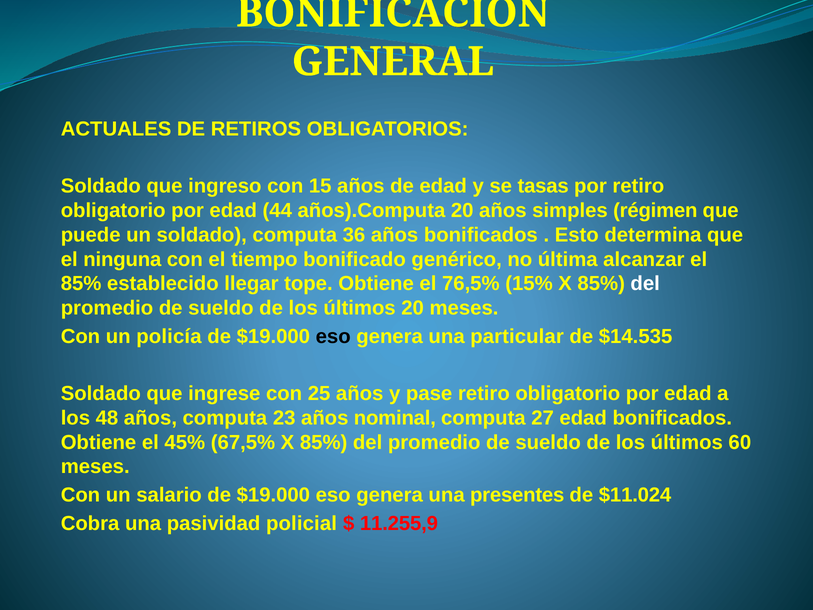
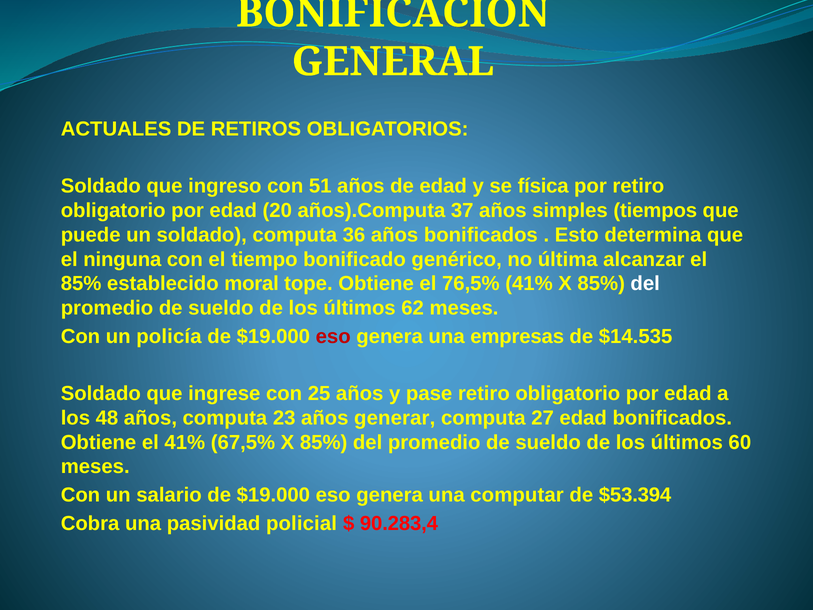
15: 15 -> 51 (320, 186)
tasas: tasas -> física (543, 186)
44: 44 -> 20 (277, 210)
años).Computa 20: 20 -> 37 (462, 210)
régimen: régimen -> tiempos (655, 210)
llegar: llegar -> moral (252, 284)
76,5% 15%: 15% -> 41% (529, 284)
últimos 20: 20 -> 62 (413, 308)
eso colour: black -> red (333, 337)
particular: particular -> empresas (517, 337)
nominal: nominal -> generar (395, 418)
el 45%: 45% -> 41% (185, 442)
presentes: presentes -> computar (517, 495)
$11.024: $11.024 -> $53.394 (635, 495)
11.255,9: 11.255,9 -> 90.283,4 (399, 524)
